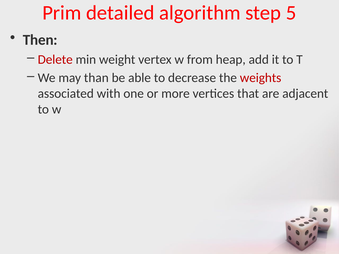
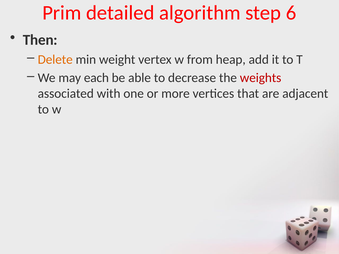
5: 5 -> 6 (291, 13)
Delete colour: red -> orange (55, 59)
than: than -> each (96, 78)
